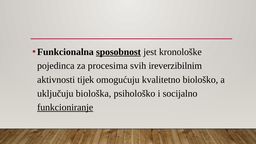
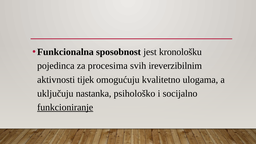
sposobnost underline: present -> none (118, 52)
kronološke: kronološke -> kronološku (180, 52)
biološko: biološko -> ulogama (200, 80)
biološka: biološka -> nastanka (94, 93)
